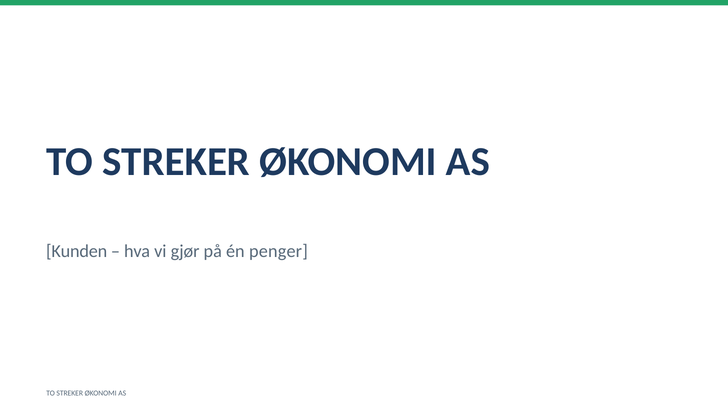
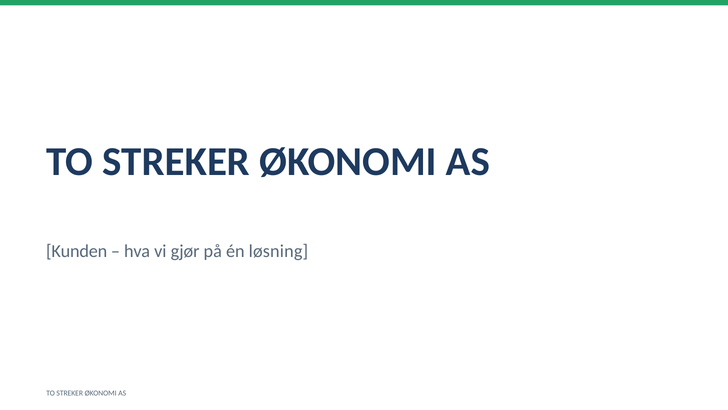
penger: penger -> løsning (278, 251)
